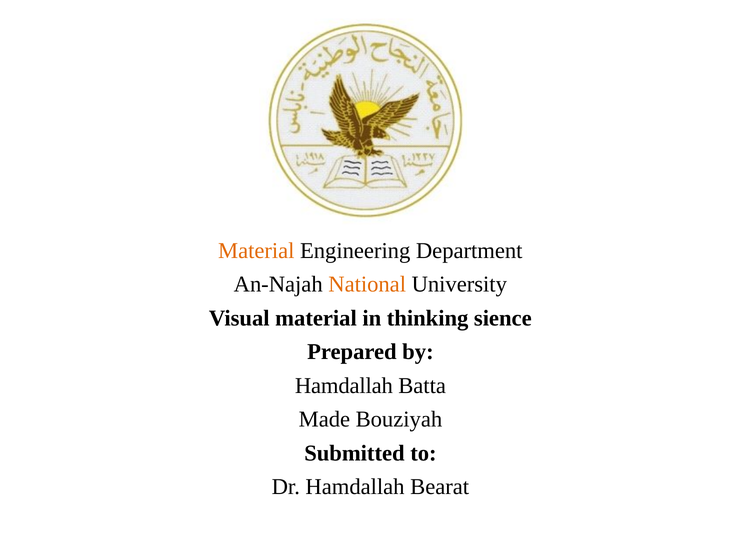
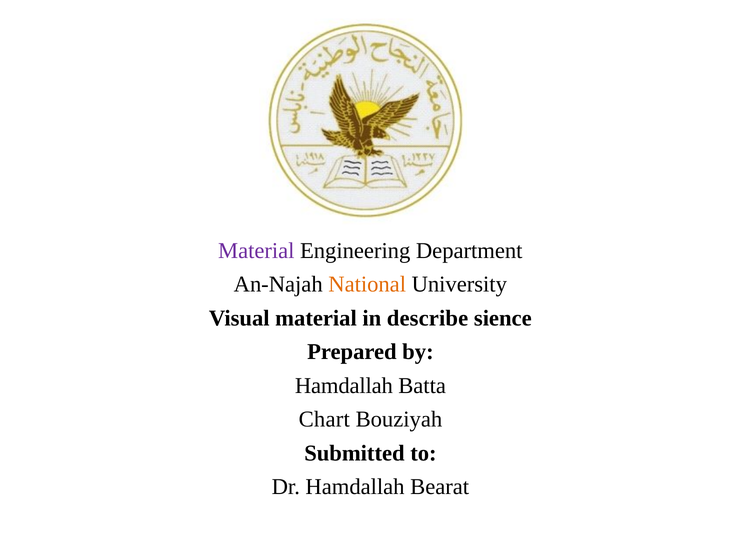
Material colour: orange -> purple (256, 250)
thinking: thinking -> describe (428, 318)
Made: Made -> Chart (324, 419)
